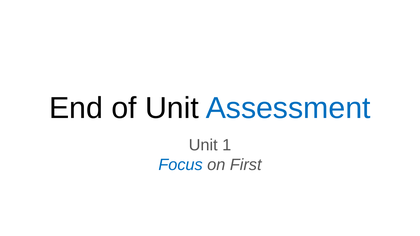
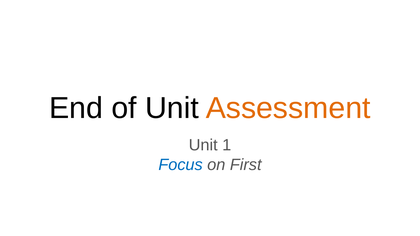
Assessment colour: blue -> orange (288, 108)
